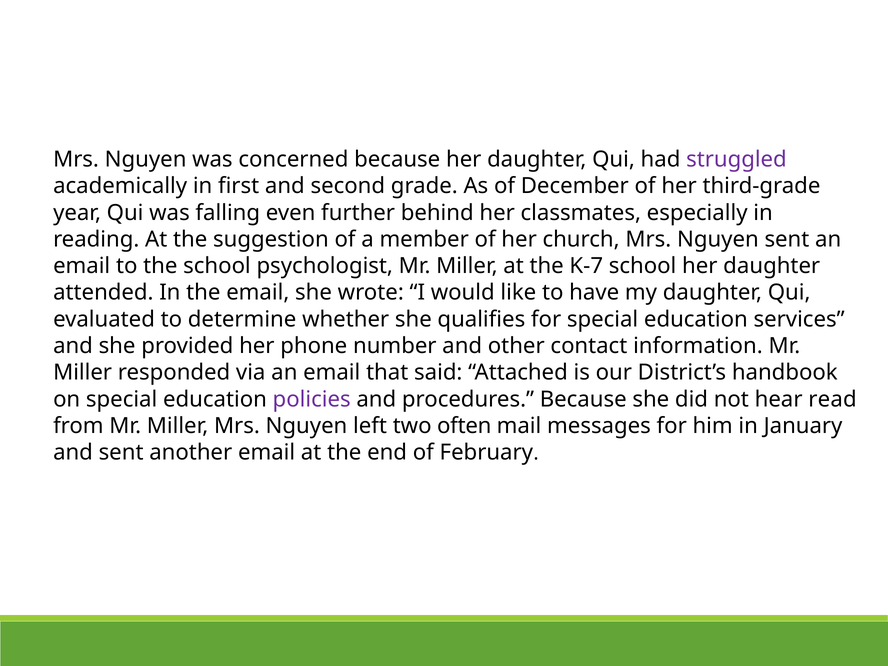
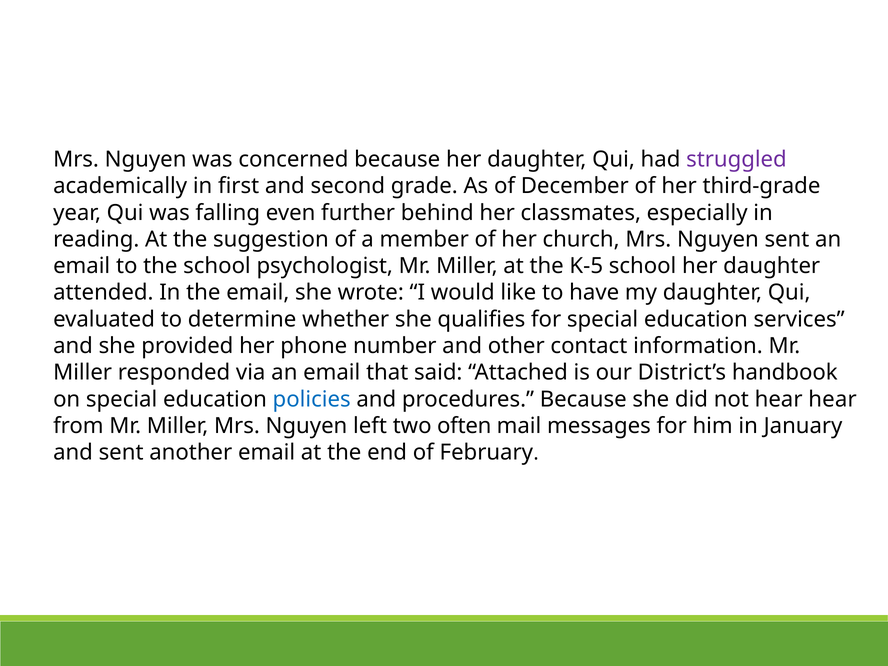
K-7: K-7 -> K-5 (586, 266)
policies colour: purple -> blue (312, 399)
hear read: read -> hear (833, 399)
